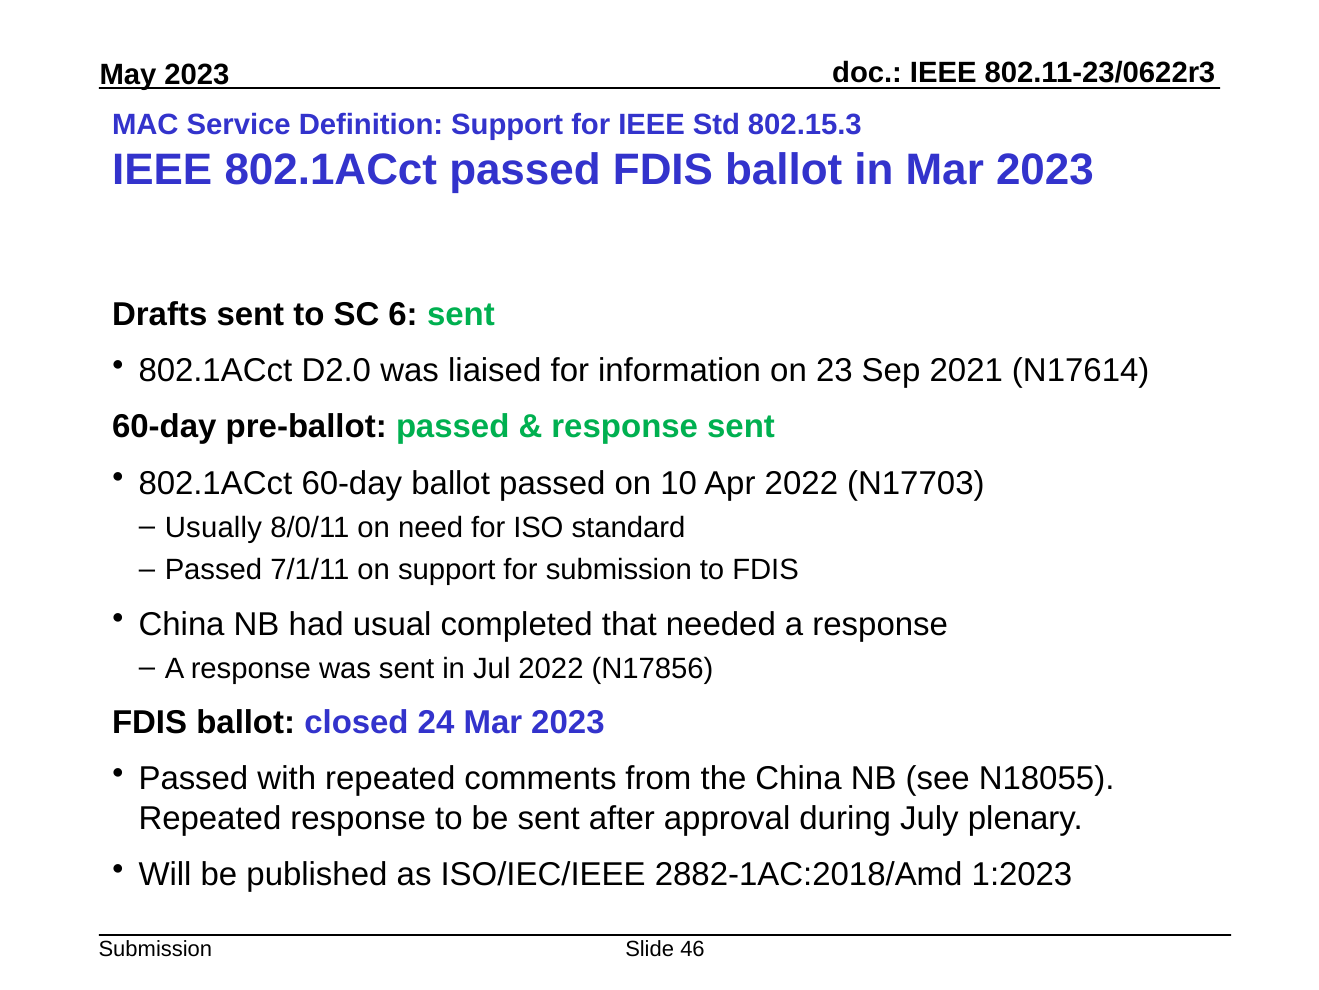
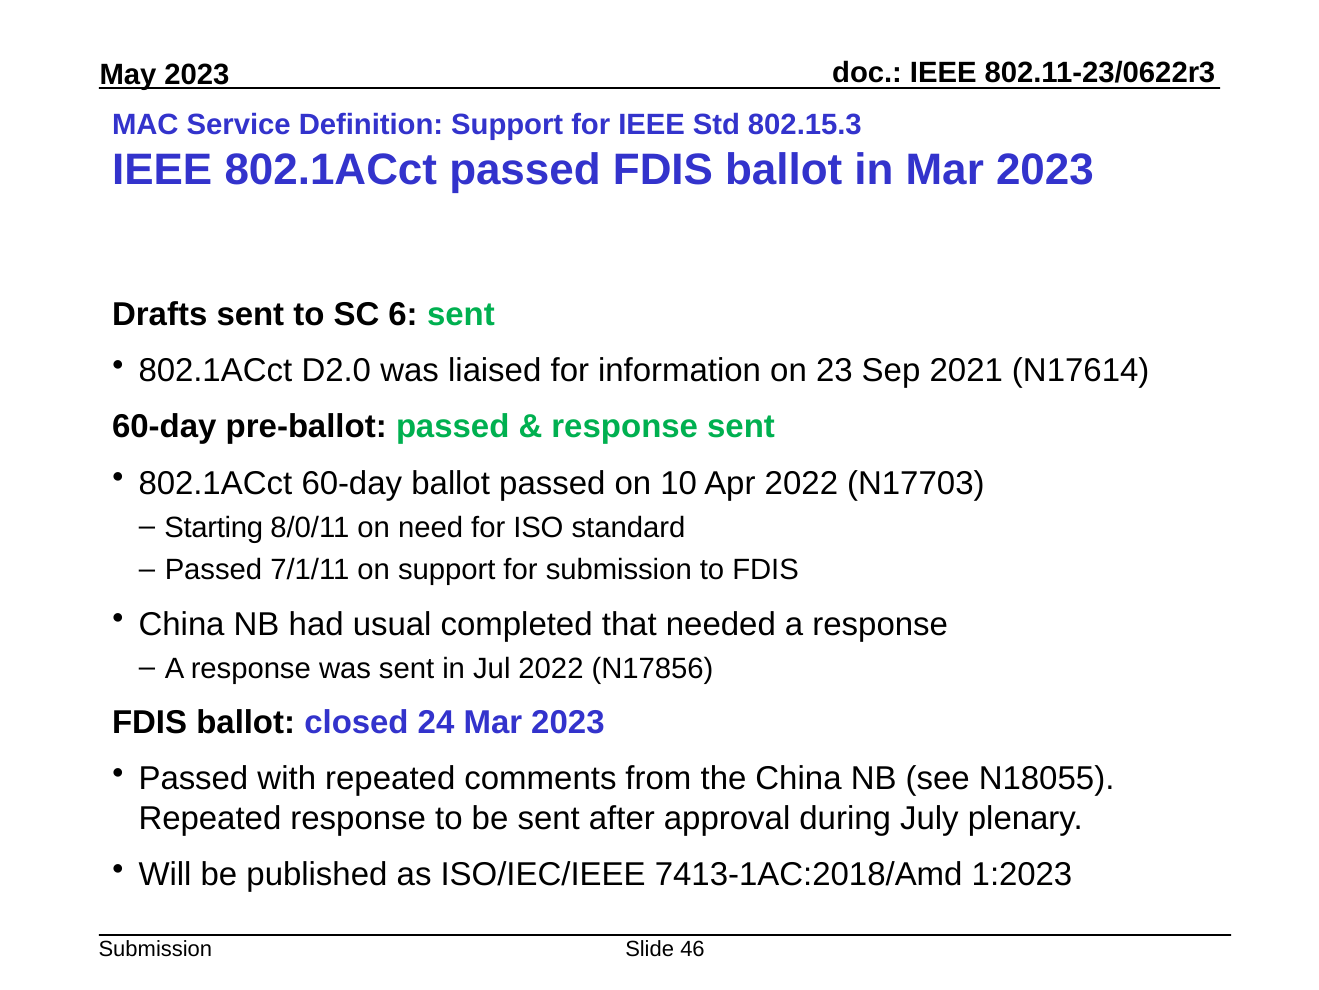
Usually: Usually -> Starting (214, 527)
2882-1AC:2018/Amd: 2882-1AC:2018/Amd -> 7413-1AC:2018/Amd (809, 874)
